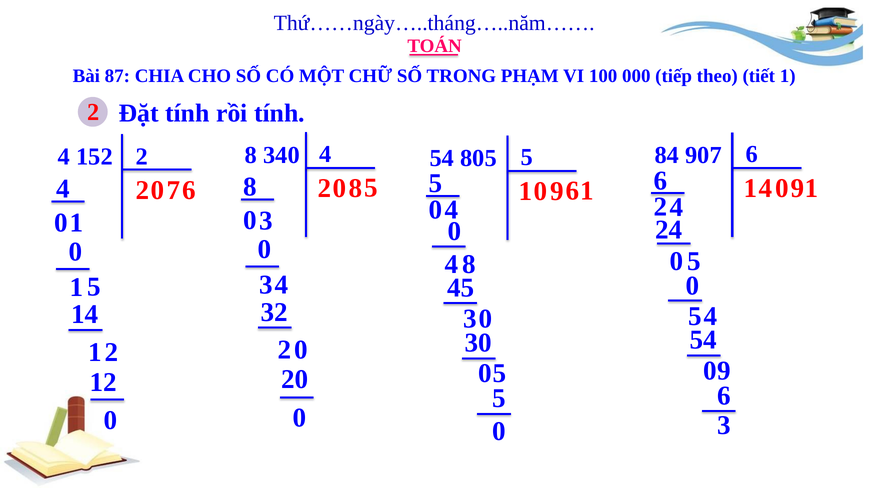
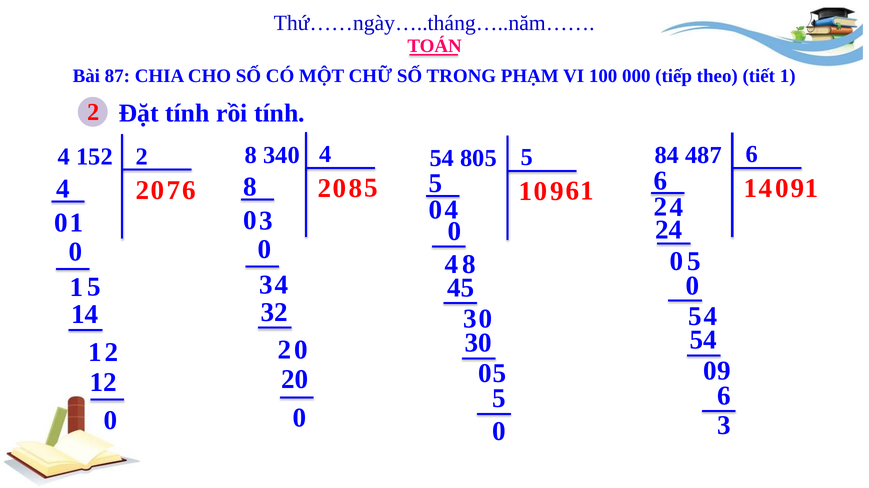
907: 907 -> 487 (703, 155)
